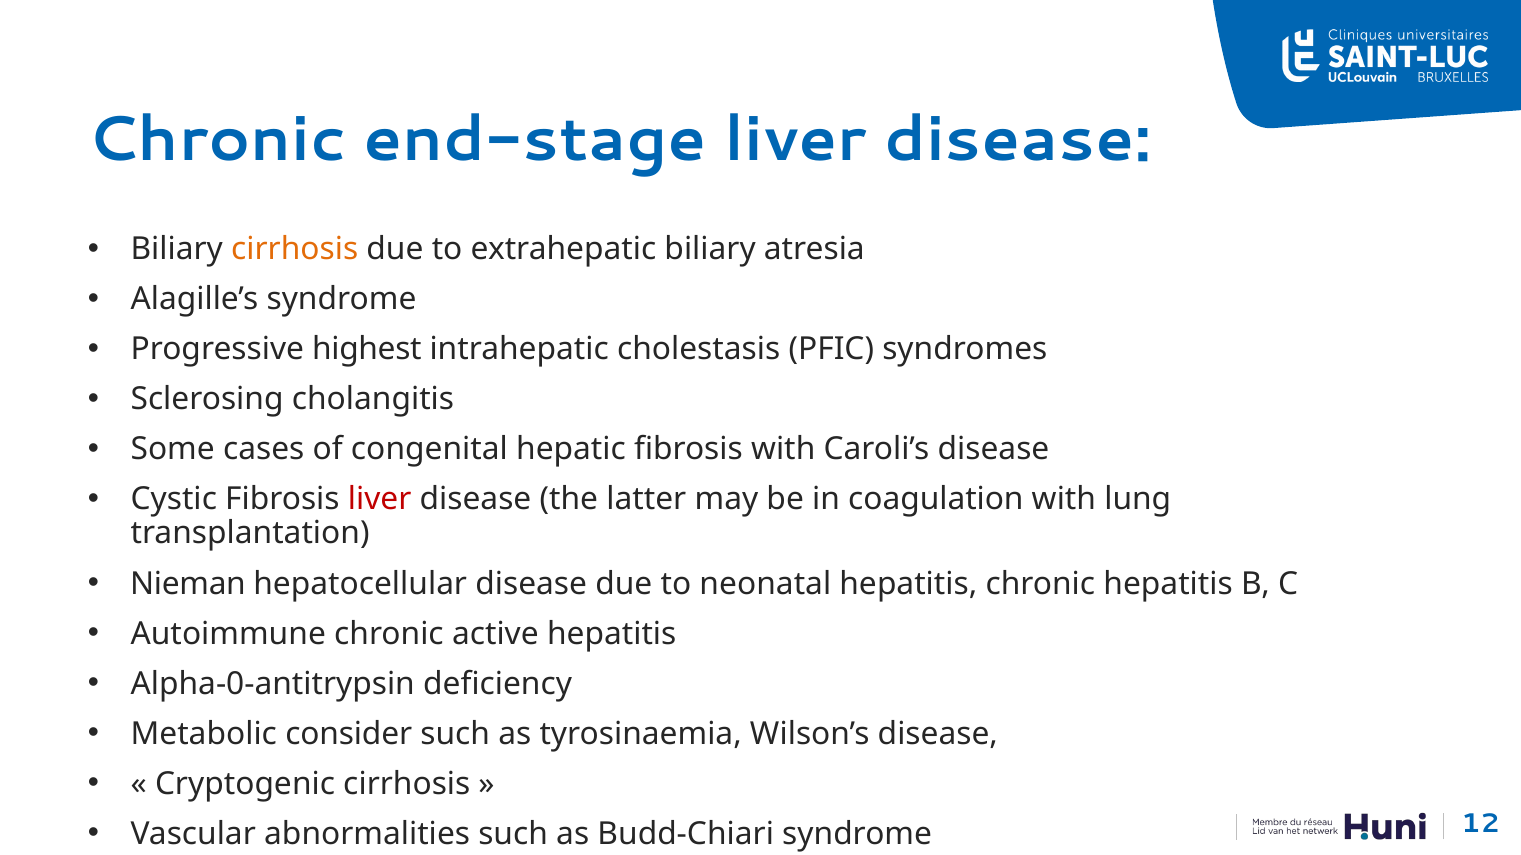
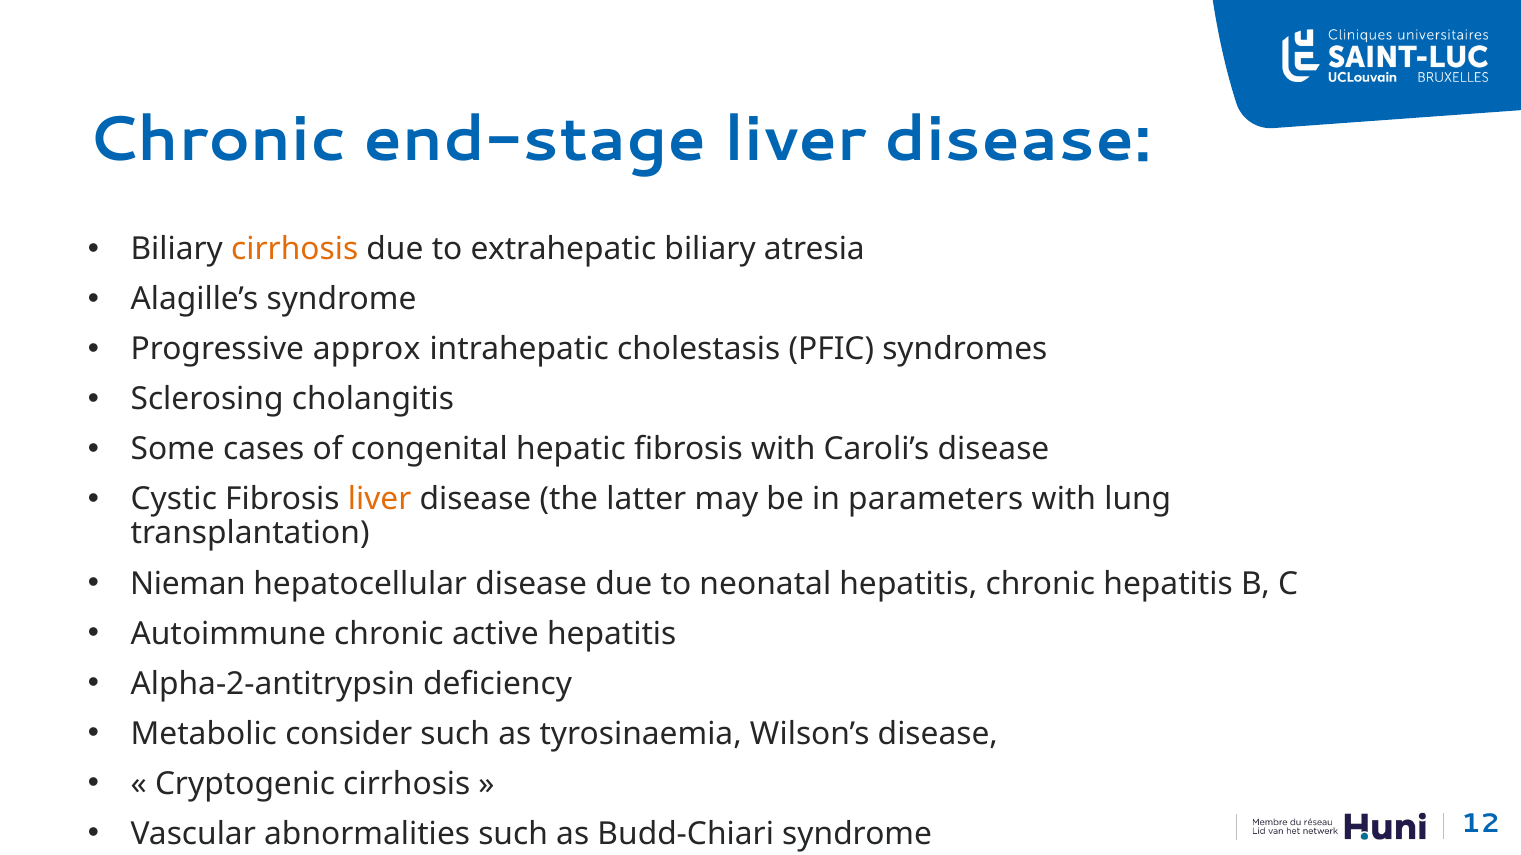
highest: highest -> approx (367, 349)
liver colour: red -> orange (380, 500)
coagulation: coagulation -> parameters (936, 500)
Alpha-0-antitrypsin: Alpha-0-antitrypsin -> Alpha-2-antitrypsin (273, 684)
